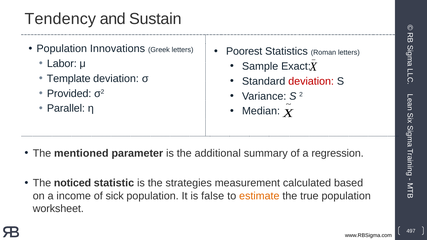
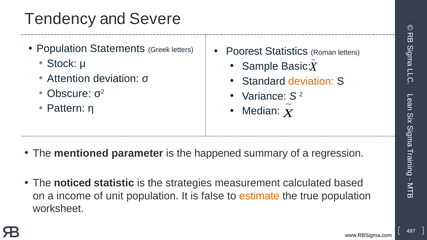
Sustain: Sustain -> Severe (155, 19)
Innovations: Innovations -> Statements (117, 49)
Labor: Labor -> Stock (62, 64)
Exact: Exact -> Basic (296, 66)
Template: Template -> Attention (69, 79)
deviation colour: red -> orange (311, 81)
Provided: Provided -> Obscure (69, 94)
Parallel: Parallel -> Pattern (66, 109)
additional: additional -> happened (218, 153)
sick: sick -> unit (115, 196)
